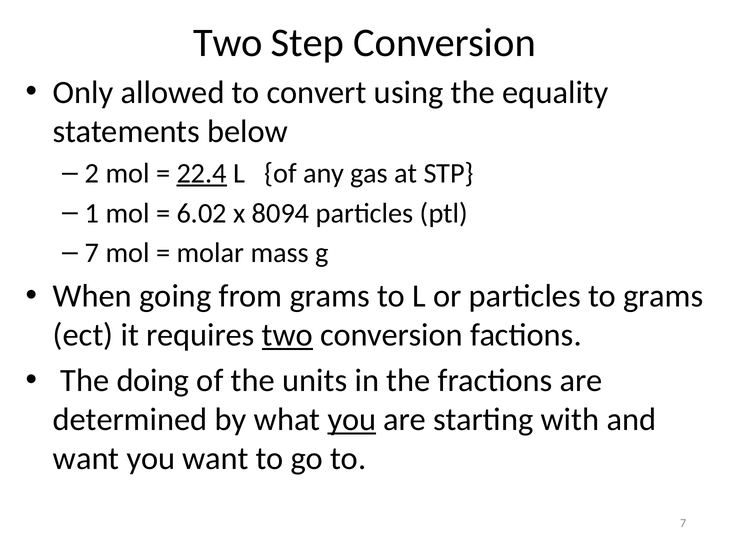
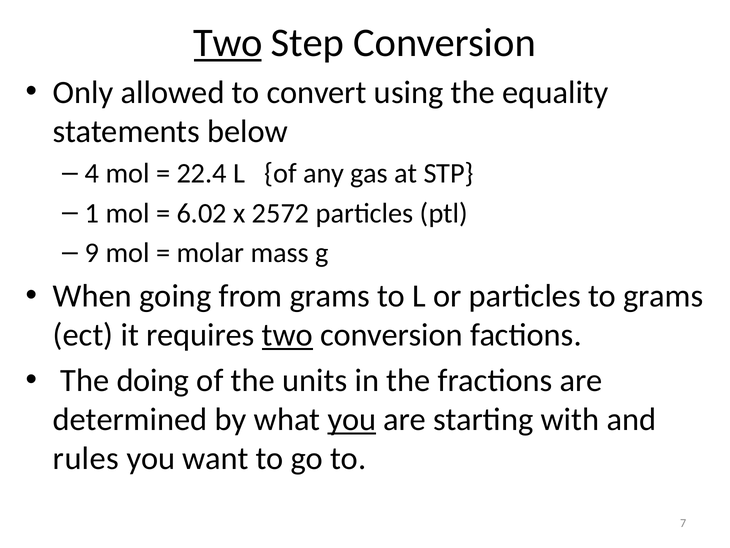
Two underline: none -> present (228, 43)
2: 2 -> 4 (92, 173)
22.4 underline: present -> none (202, 173)
8094: 8094 -> 2572 (281, 213)
7: 7 -> 9 (92, 253)
want: want -> rules (86, 458)
